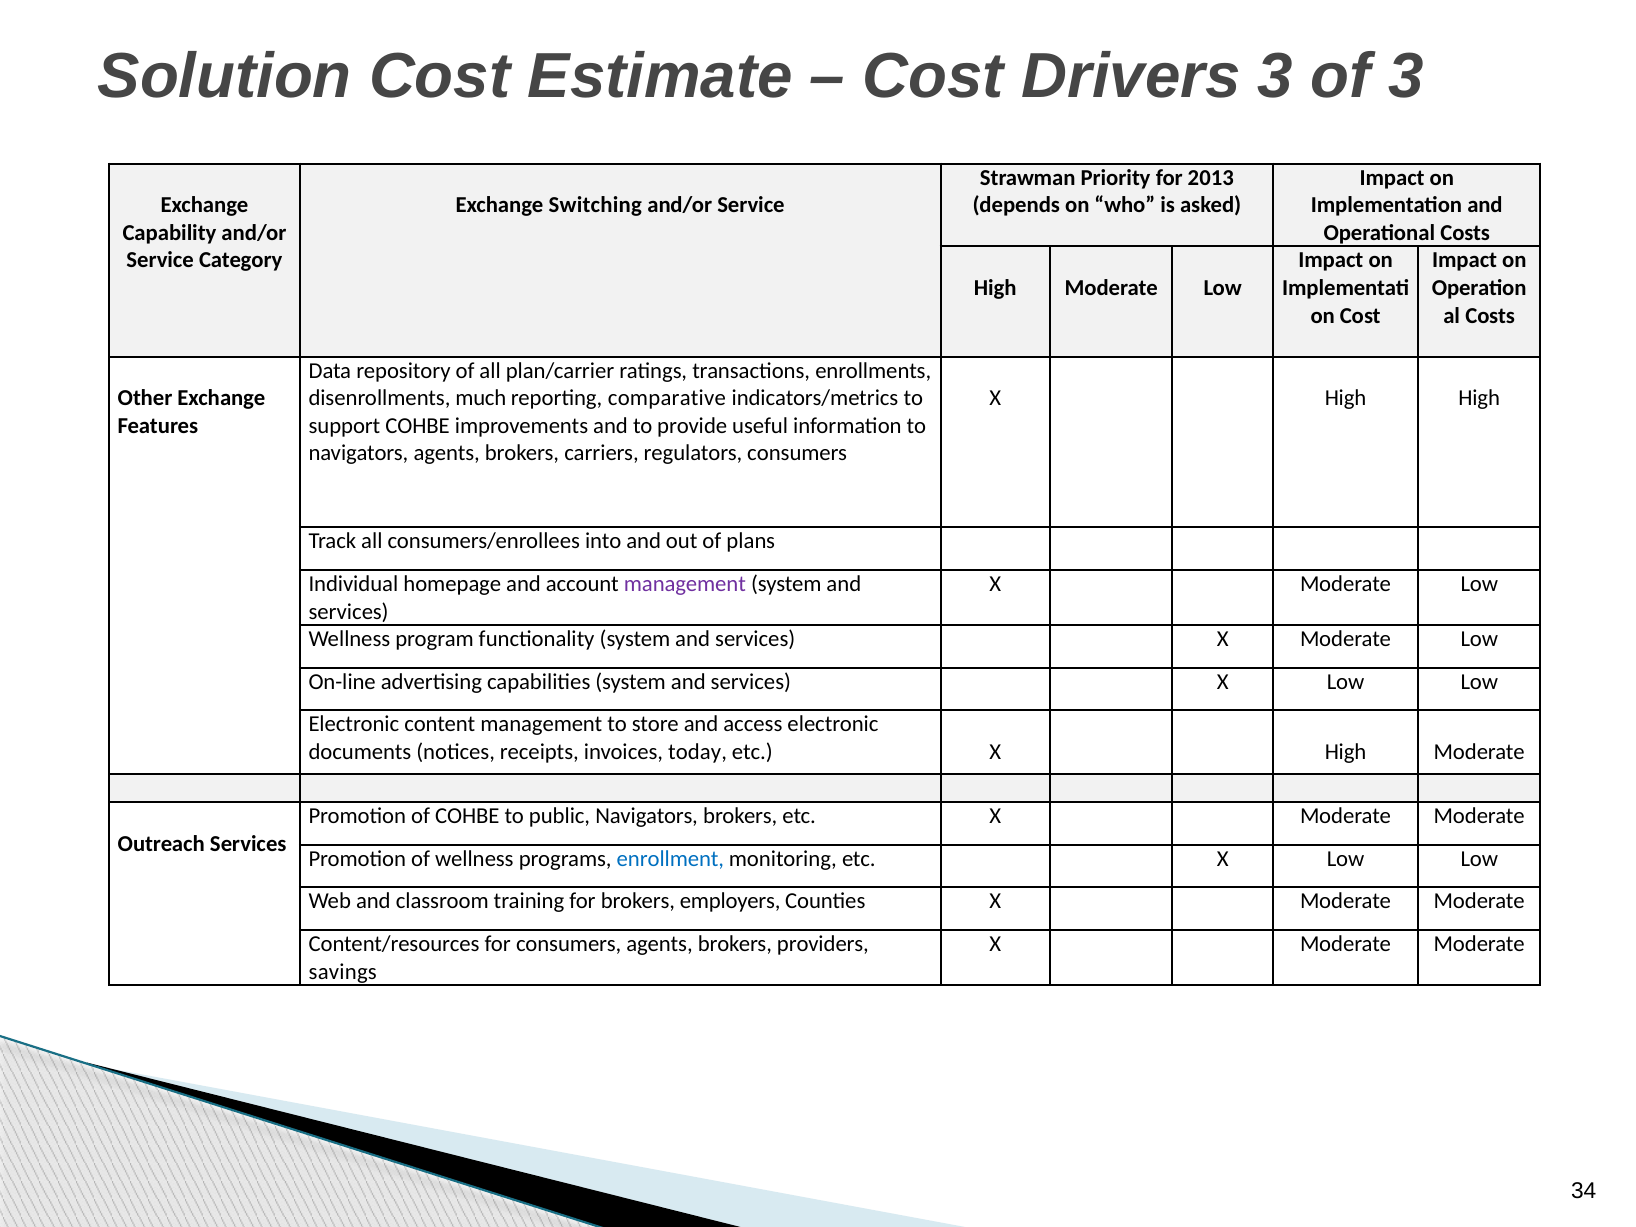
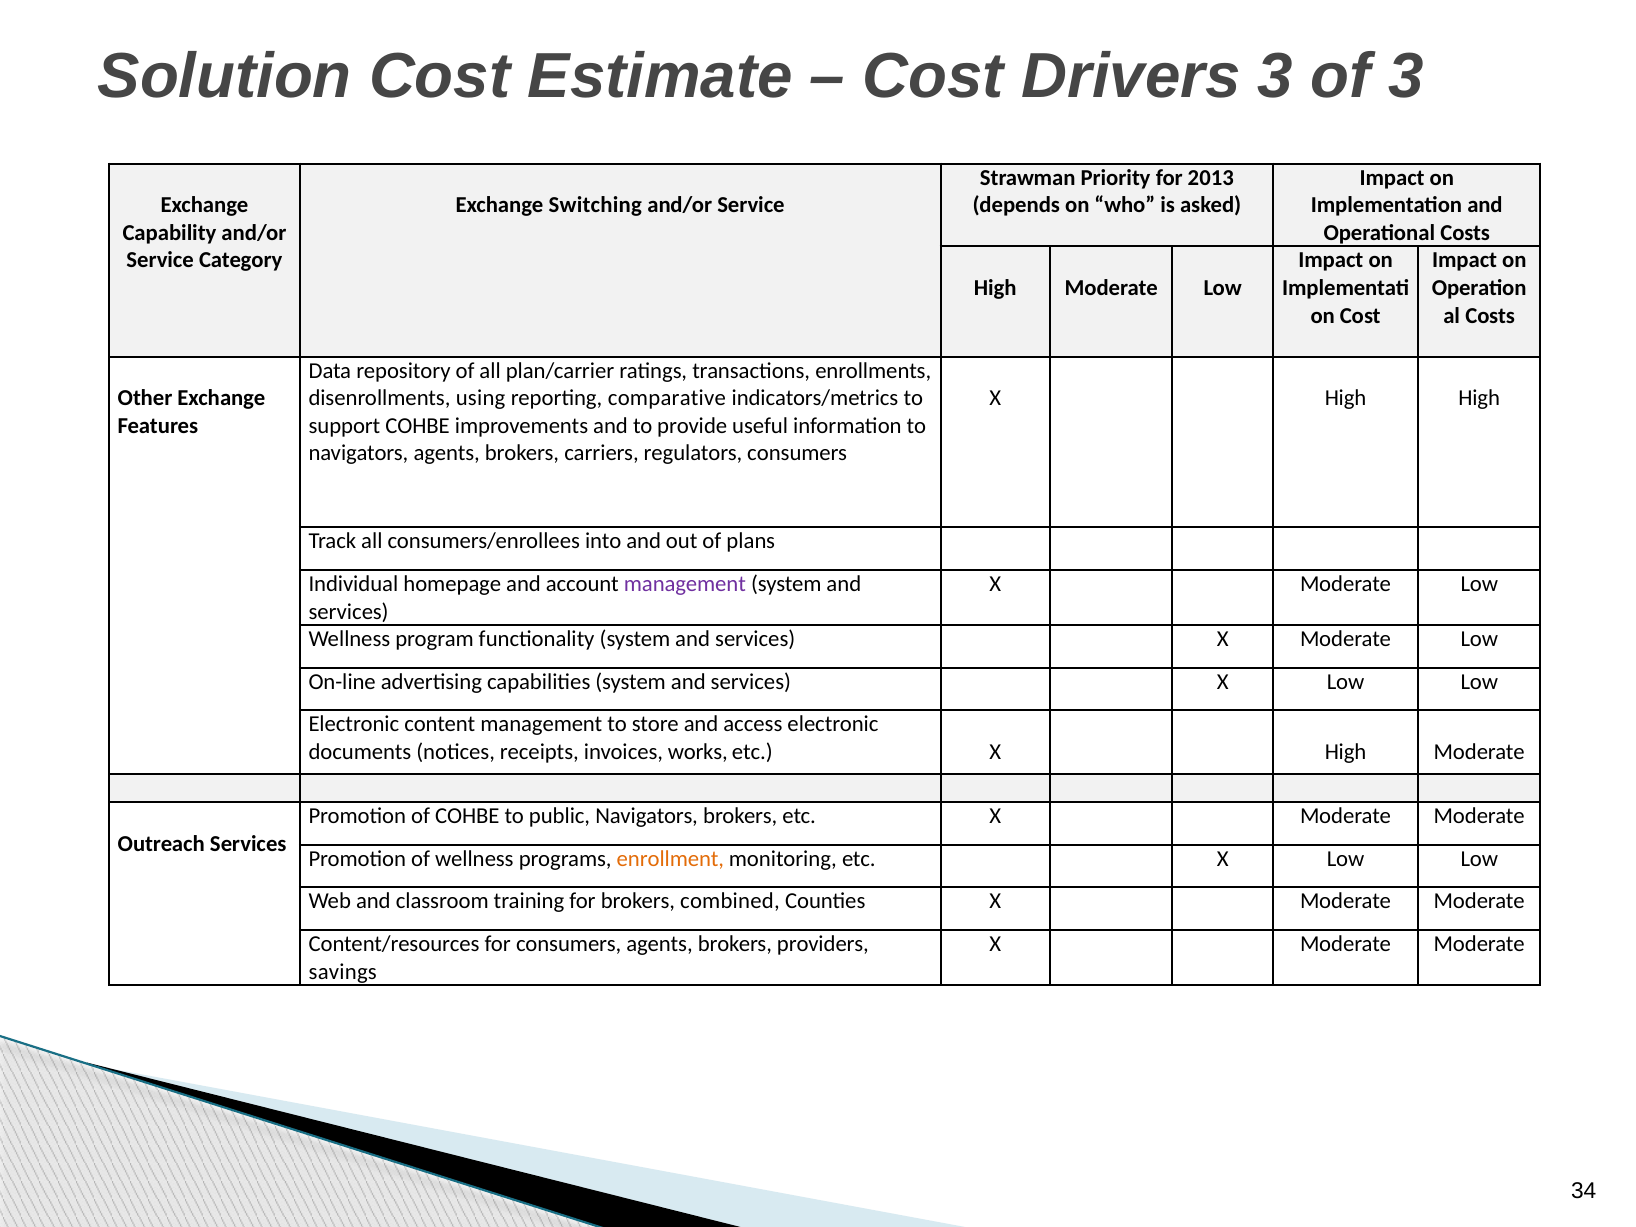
much: much -> using (481, 398)
today: today -> works (698, 752)
enrollment colour: blue -> orange (670, 859)
employers: employers -> combined (730, 901)
